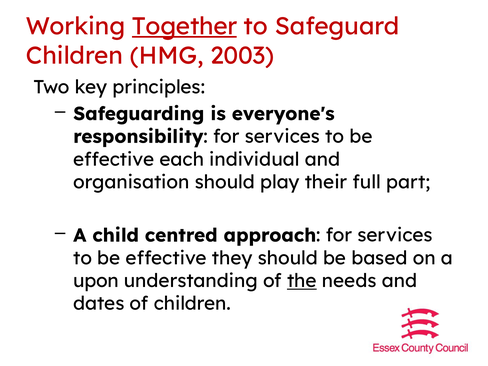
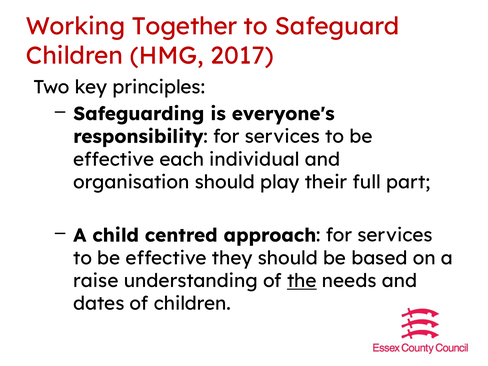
Together underline: present -> none (185, 26)
2003: 2003 -> 2017 (242, 56)
upon: upon -> raise (96, 281)
